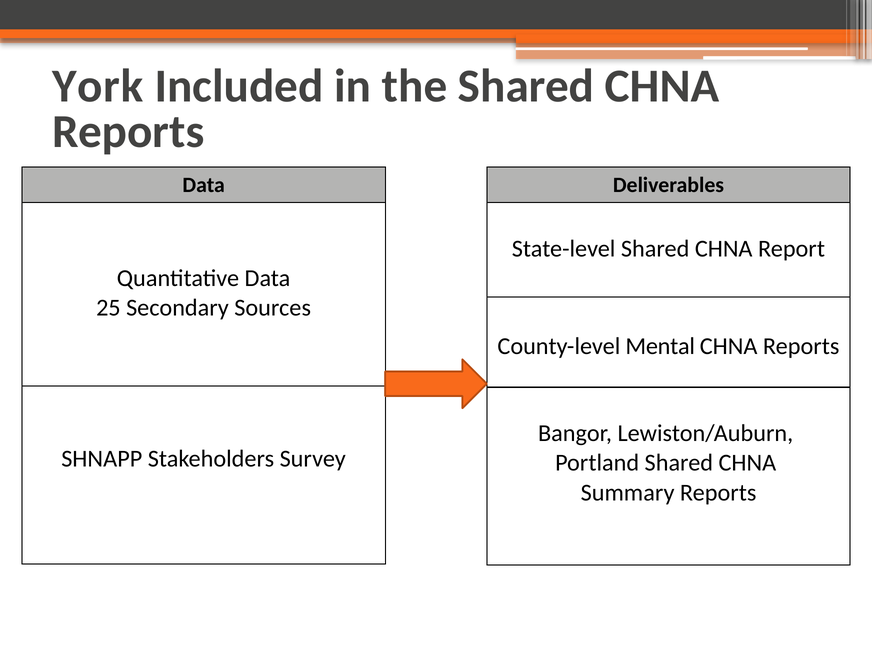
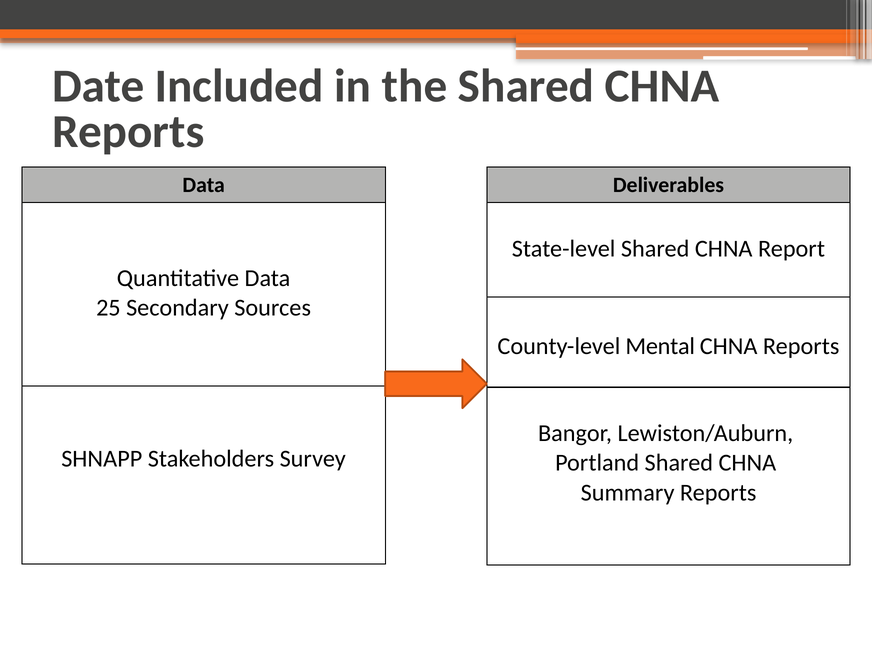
York: York -> Date (98, 86)
